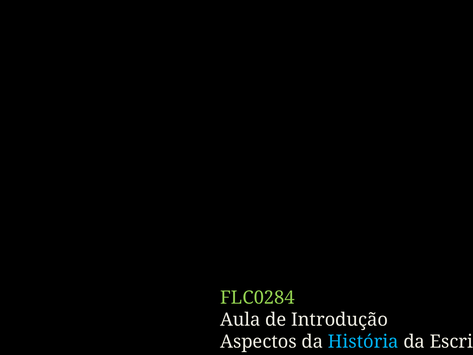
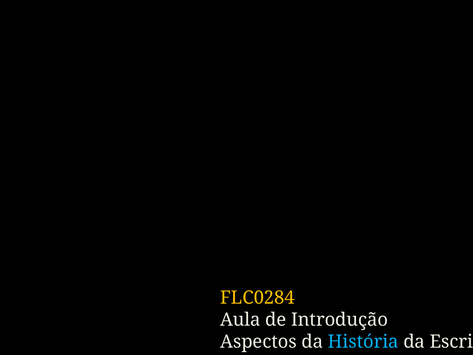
FLC0284 colour: light green -> yellow (257, 297)
